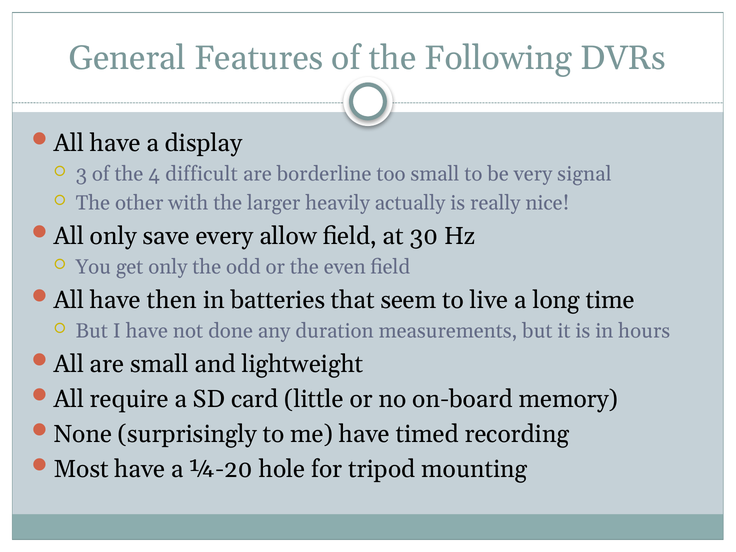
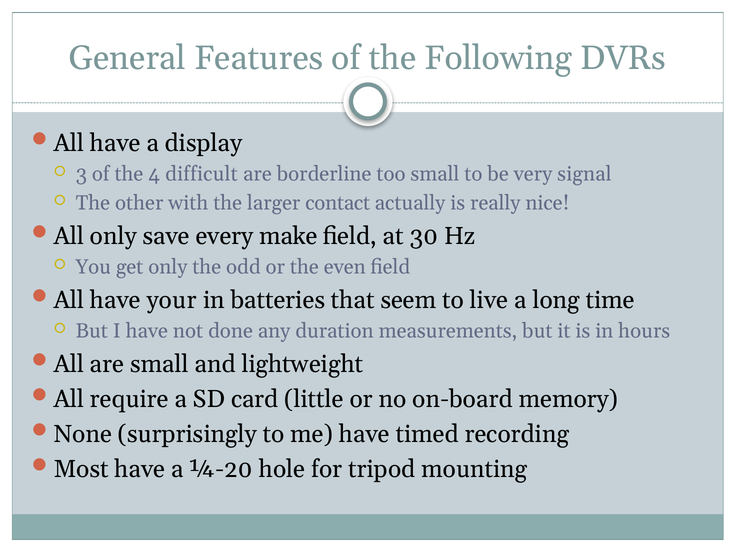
heavily: heavily -> contact (338, 203)
allow: allow -> make (289, 236)
then: then -> your (172, 300)
